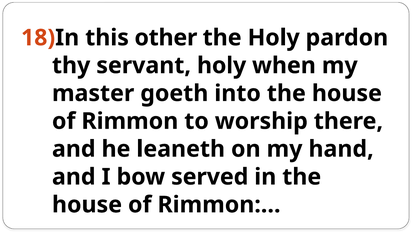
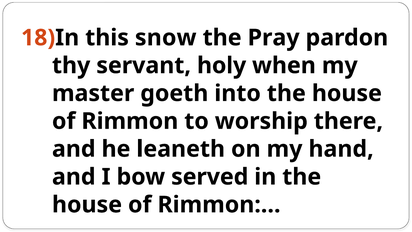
other: other -> snow (166, 38)
the Holy: Holy -> Pray (274, 38)
